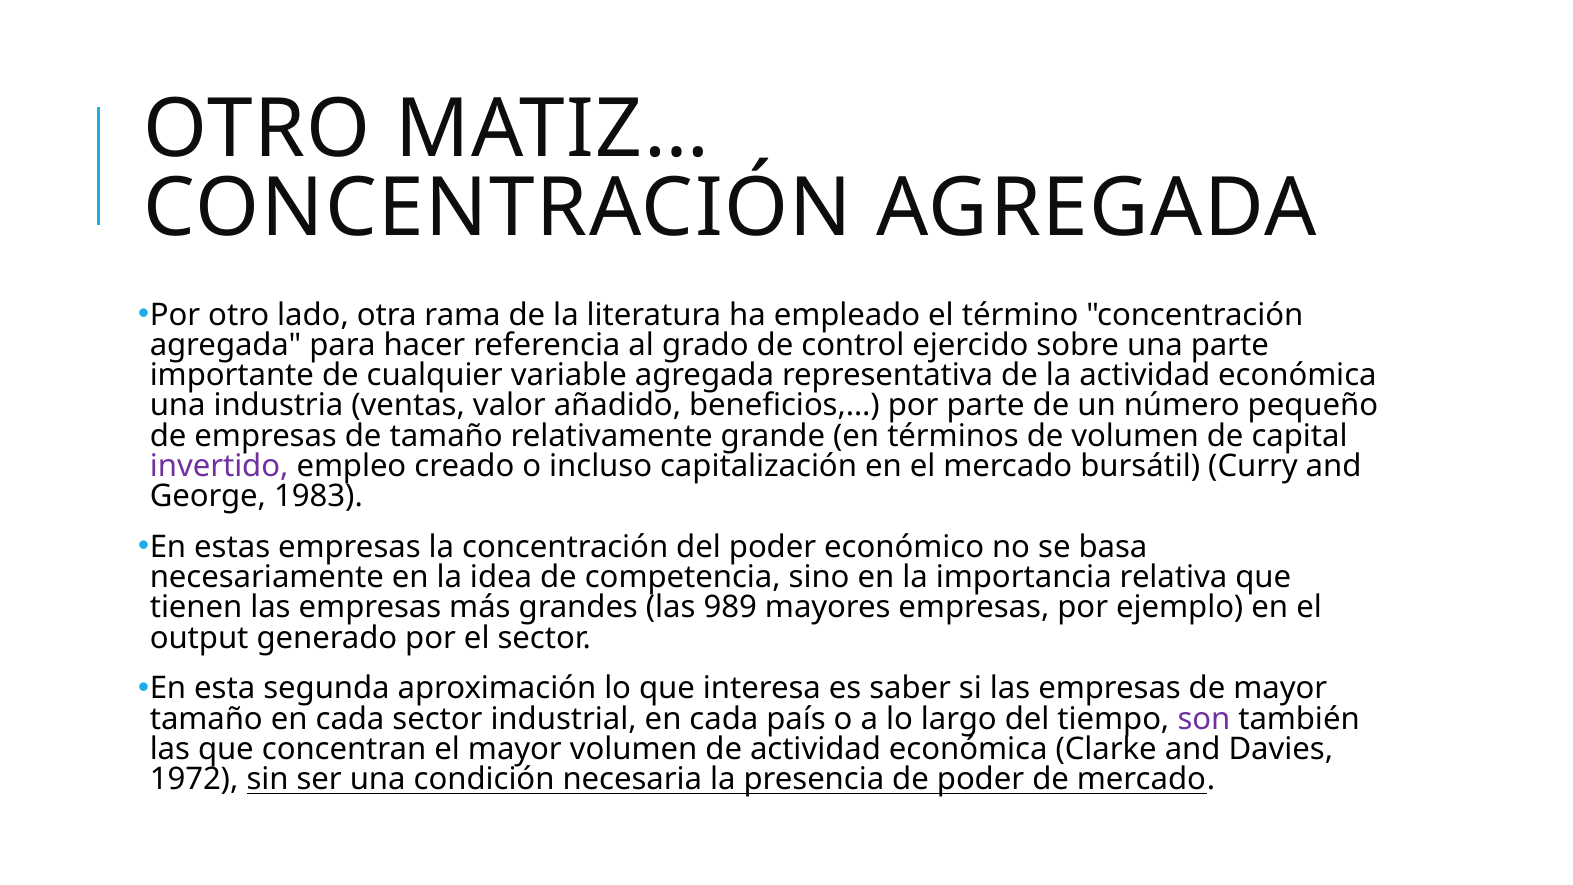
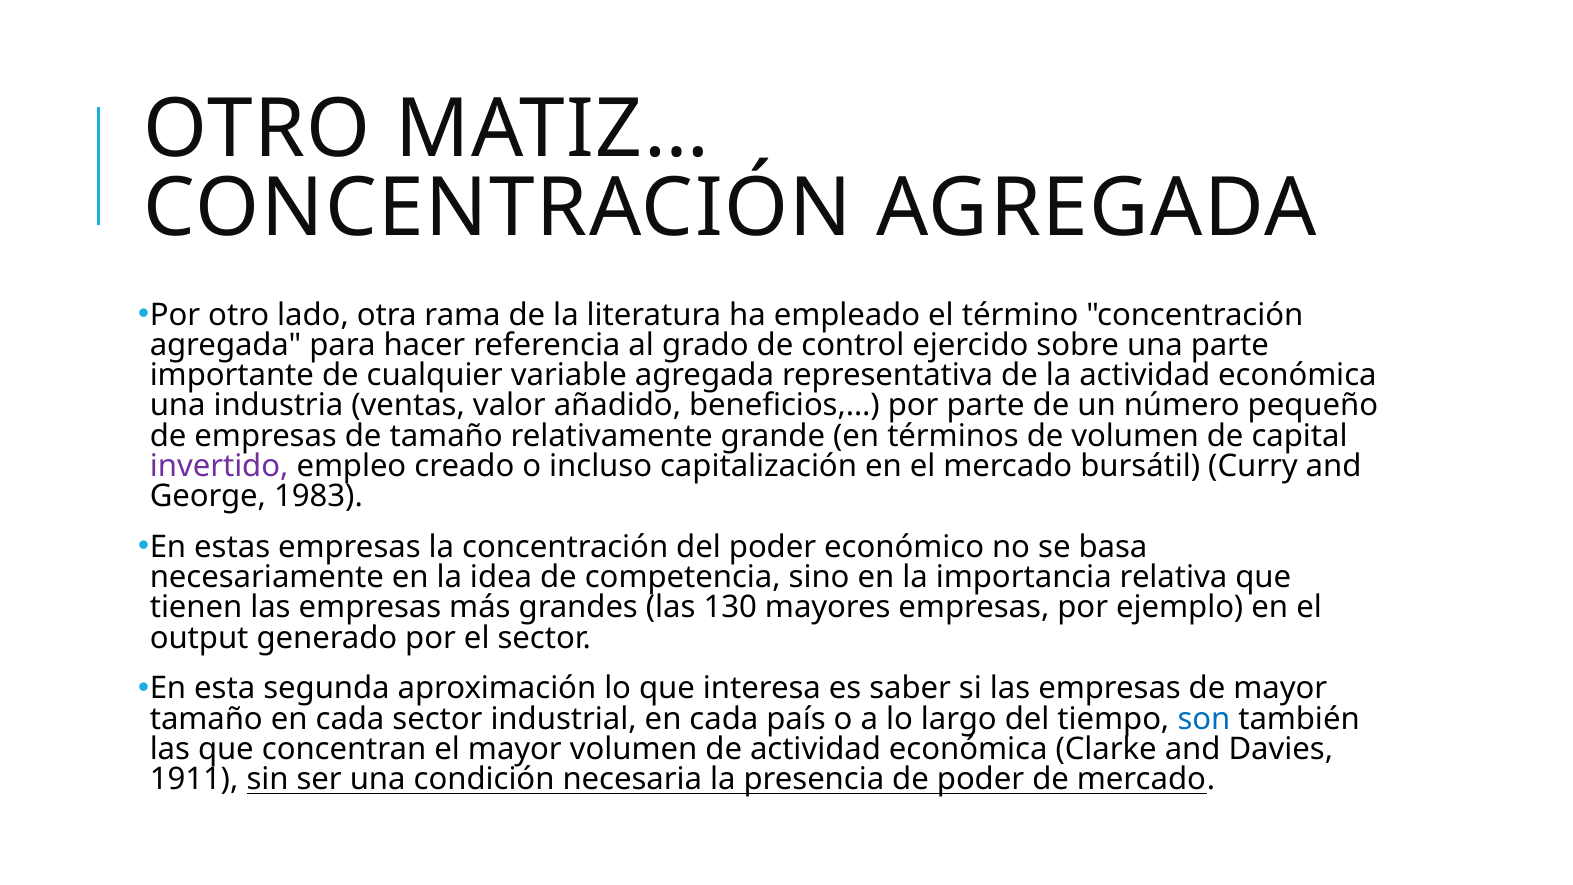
989: 989 -> 130 (730, 607)
son colour: purple -> blue (1204, 719)
1972: 1972 -> 1911 (194, 779)
